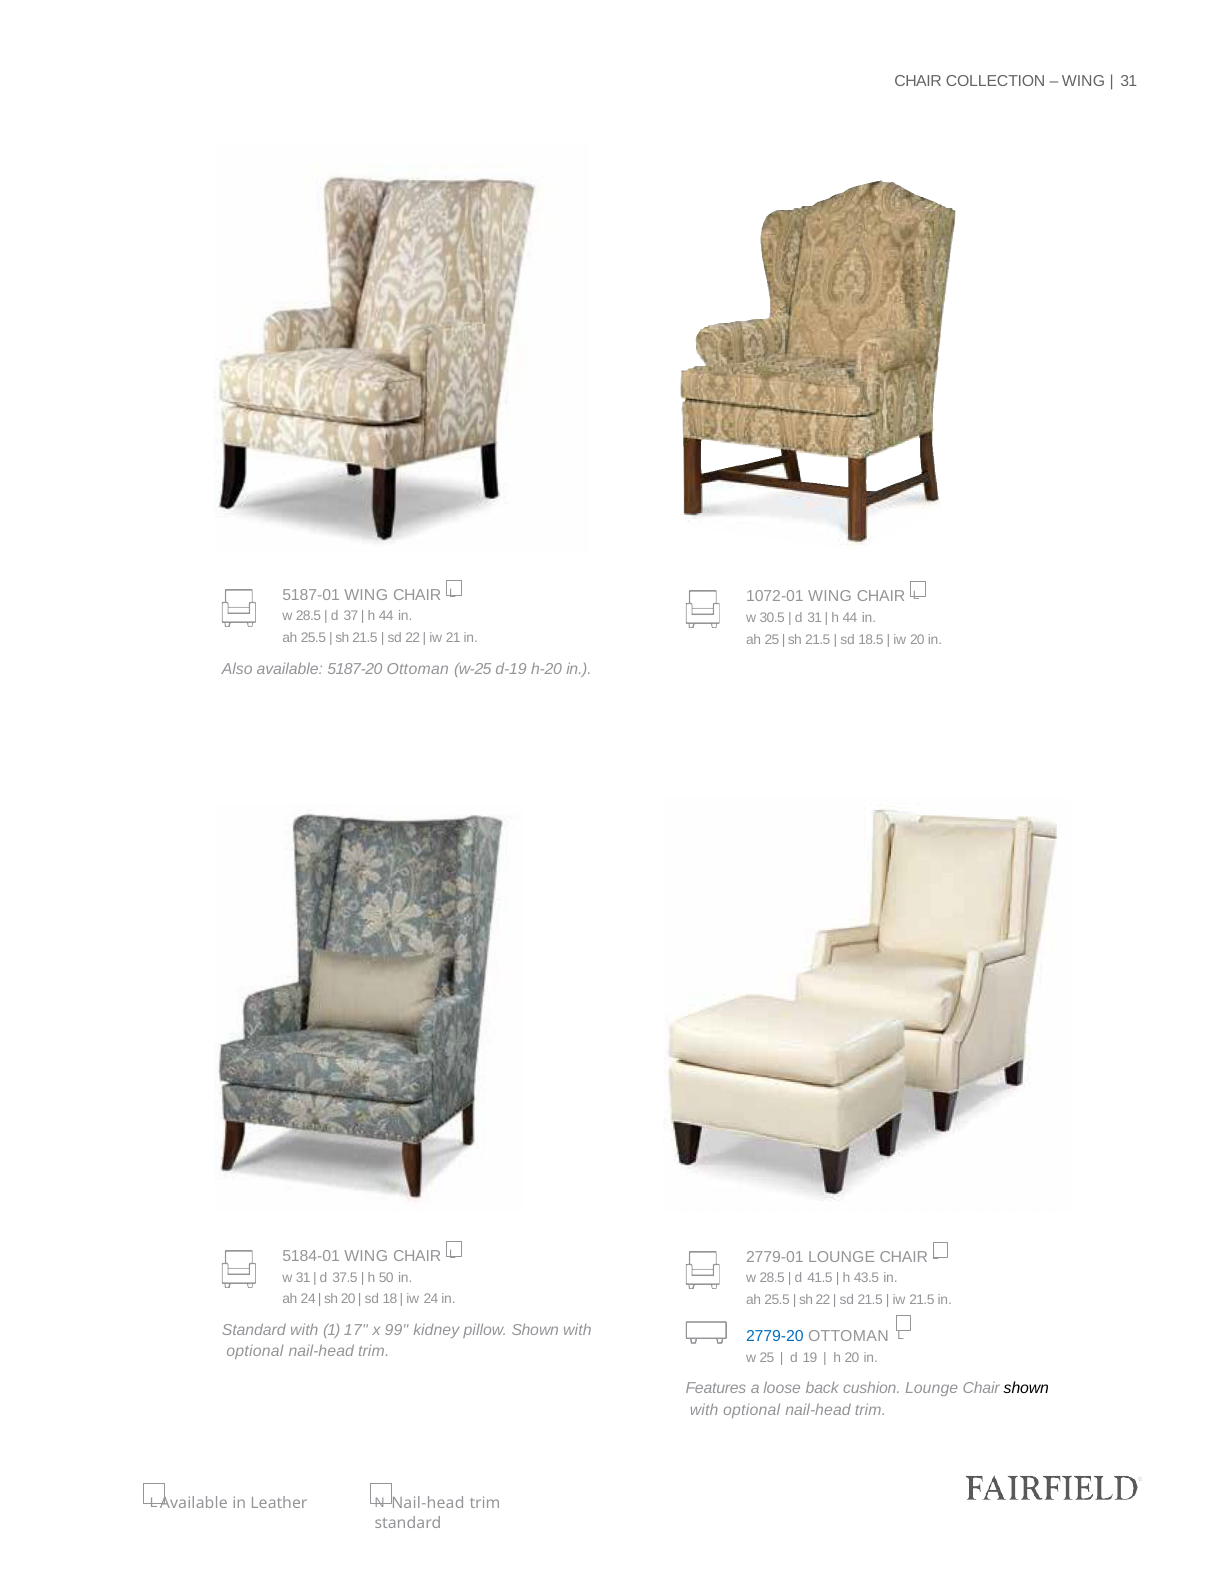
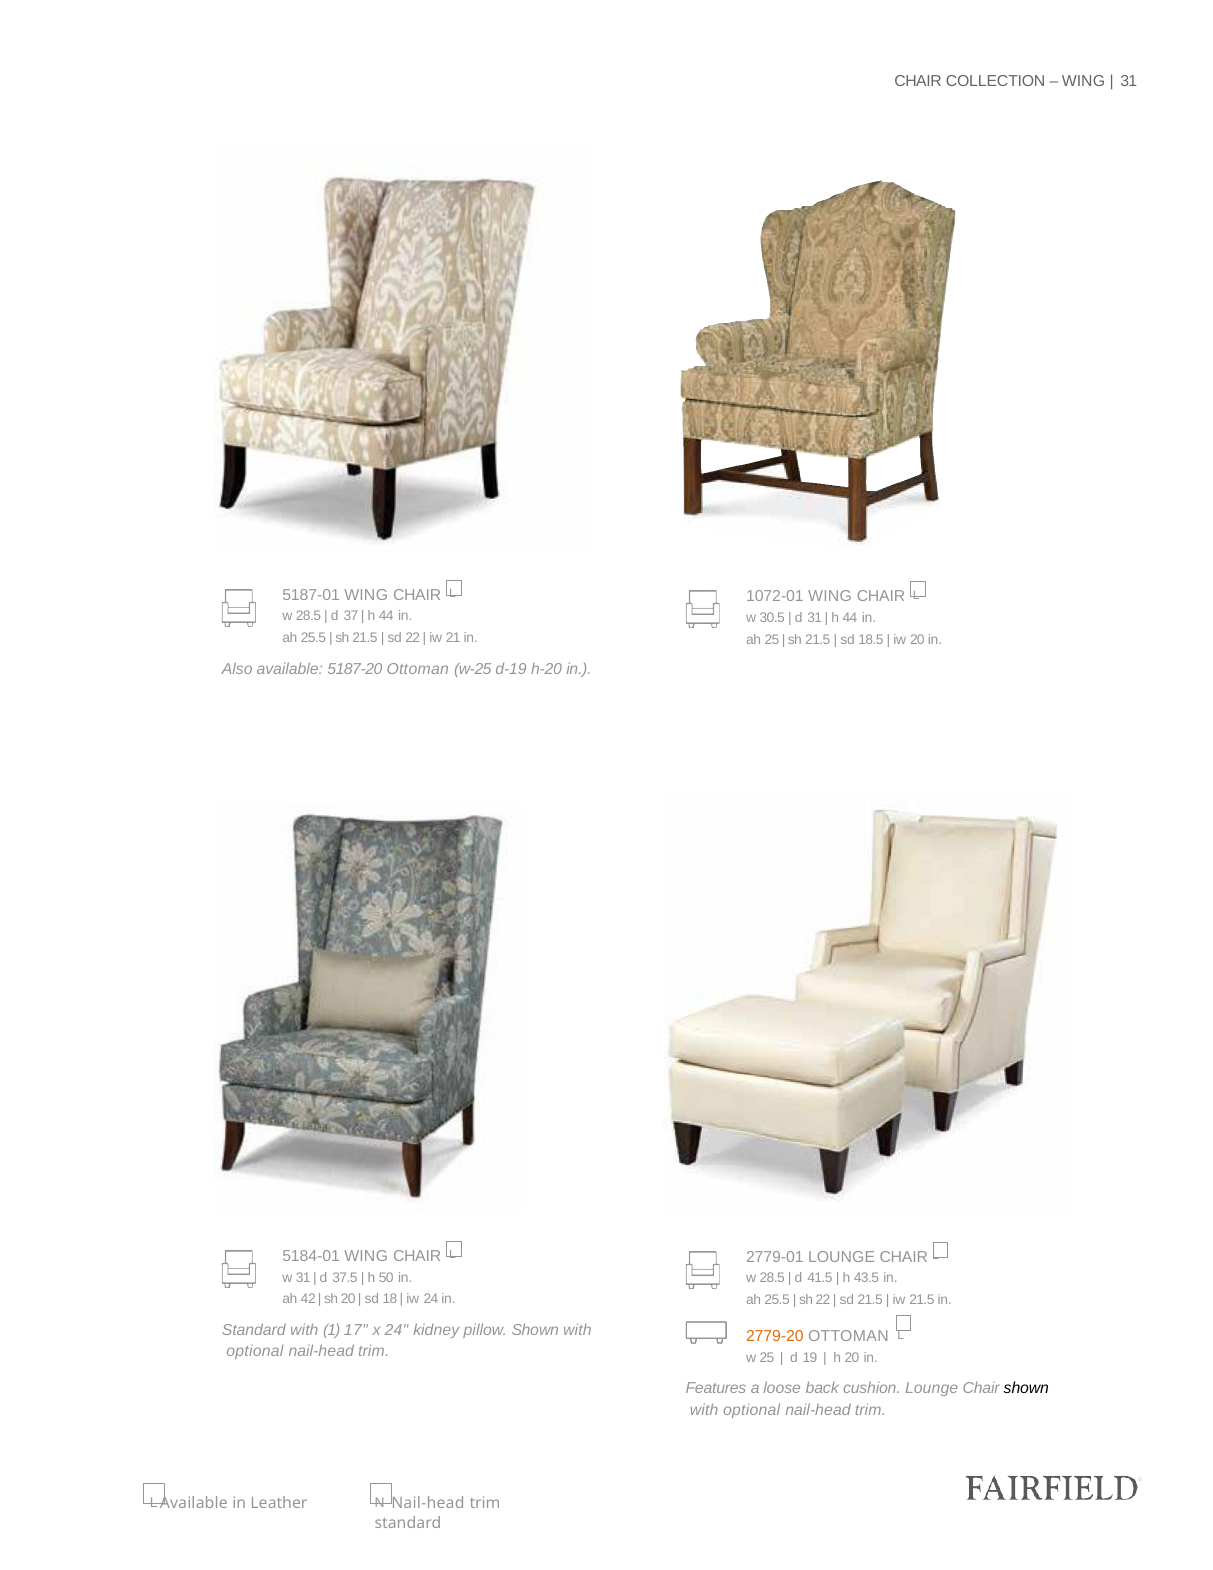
ah 24: 24 -> 42 (308, 1299)
x 99: 99 -> 24 (396, 1330)
2779-20 colour: blue -> orange (775, 1336)
